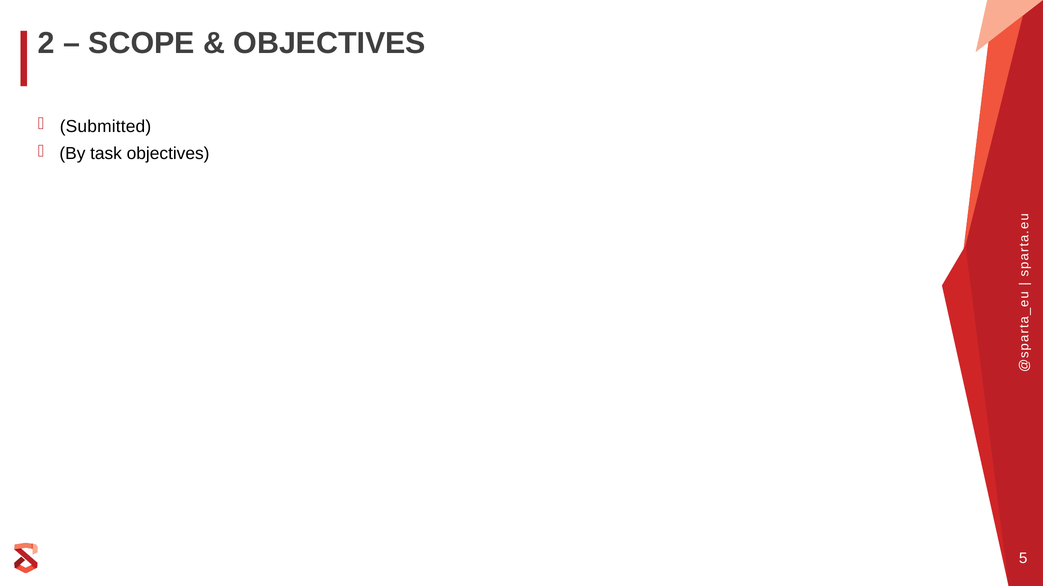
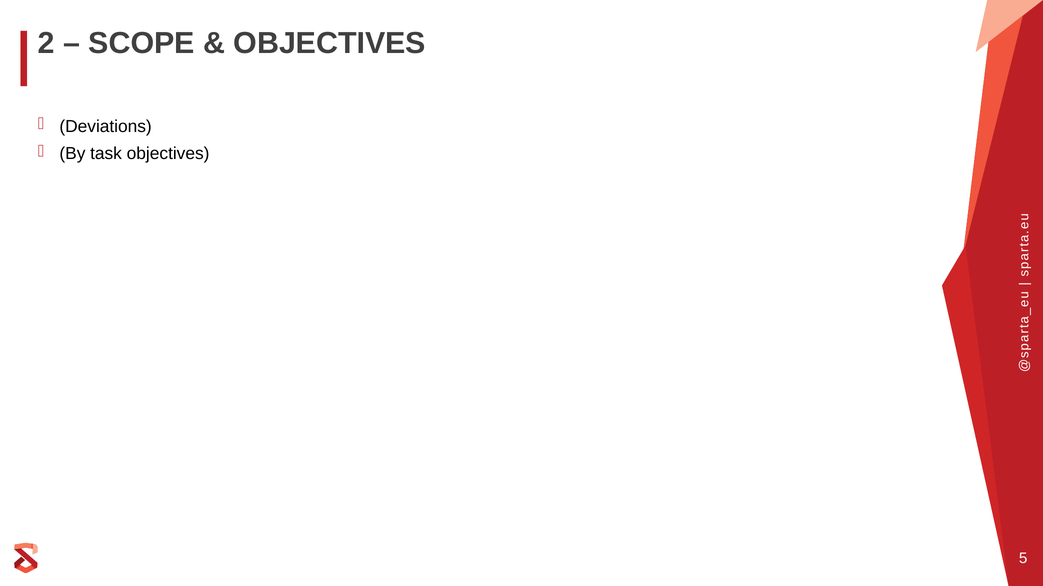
Submitted: Submitted -> Deviations (106, 127)
